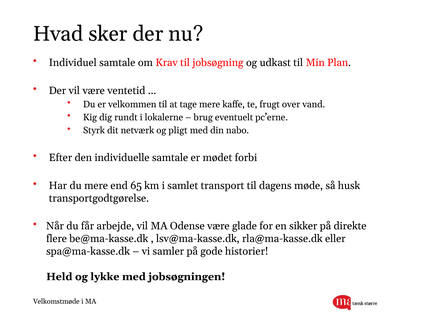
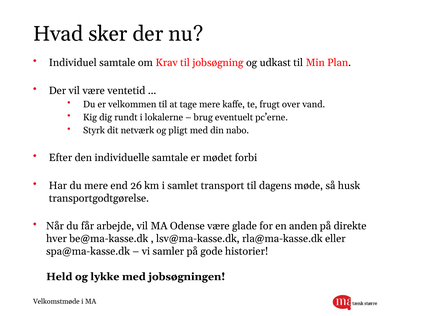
65: 65 -> 26 (136, 185)
sikker: sikker -> anden (303, 226)
flere: flere -> hver (57, 239)
